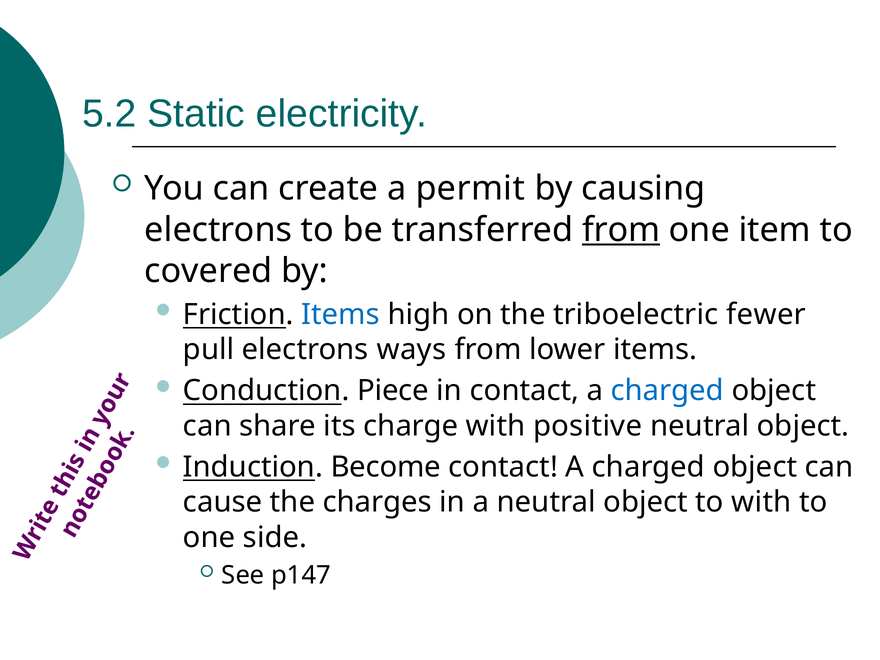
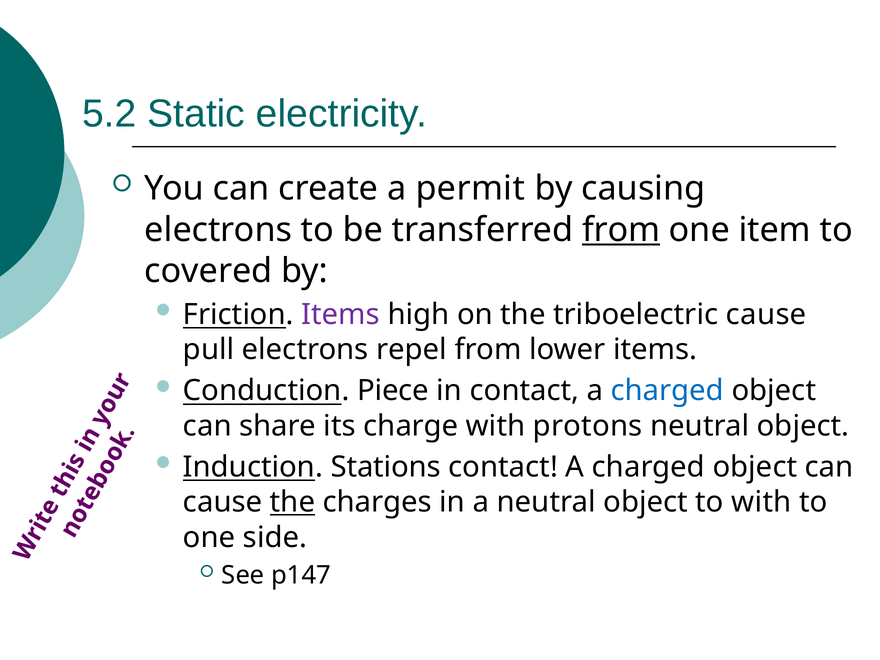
Items colour: blue -> purple (341, 315)
triboelectric fewer: fewer -> cause (766, 315)
ways: ways -> repel (412, 350)
positive: positive -> protons (588, 426)
Become: Become -> Stations (386, 467)
the underline: none -> present (292, 502)
